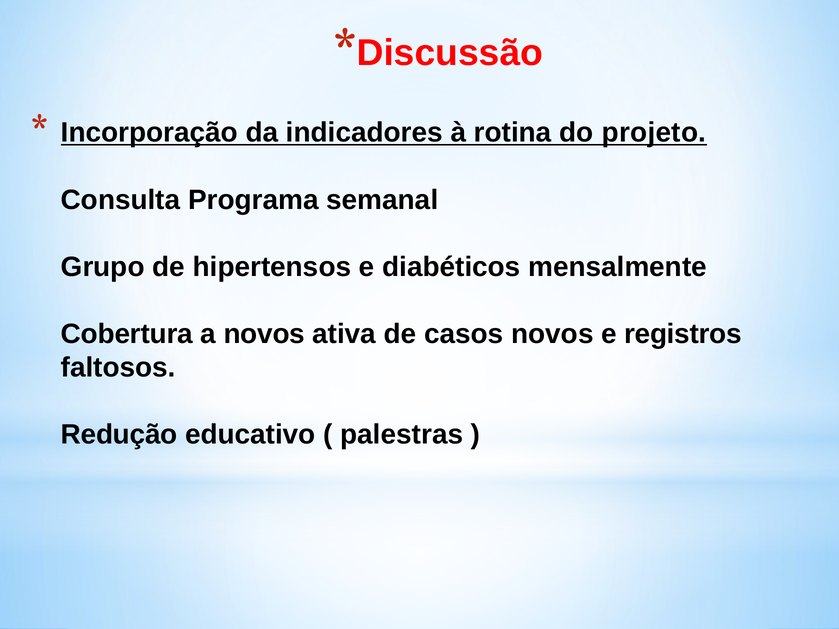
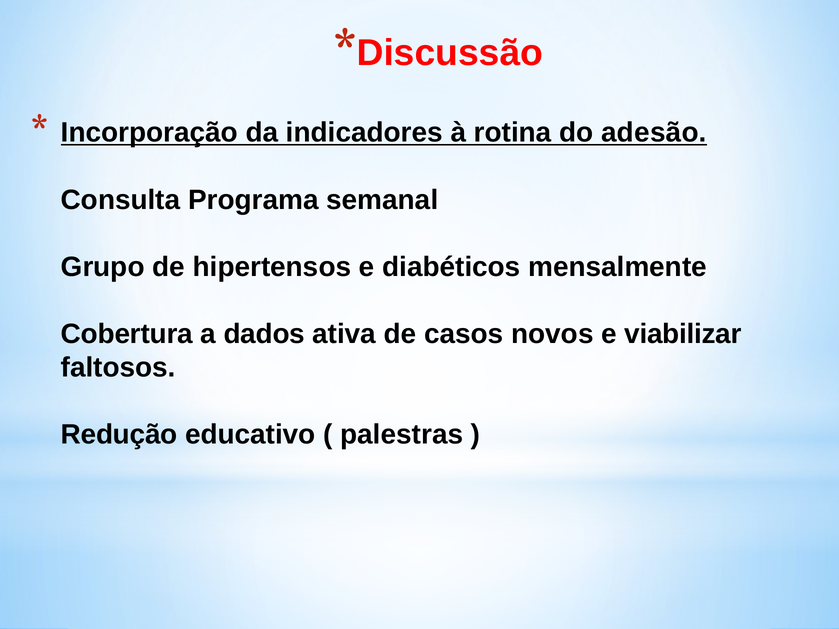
projeto: projeto -> adesão (654, 133)
a novos: novos -> dados (264, 334)
registros: registros -> viabilizar (683, 334)
